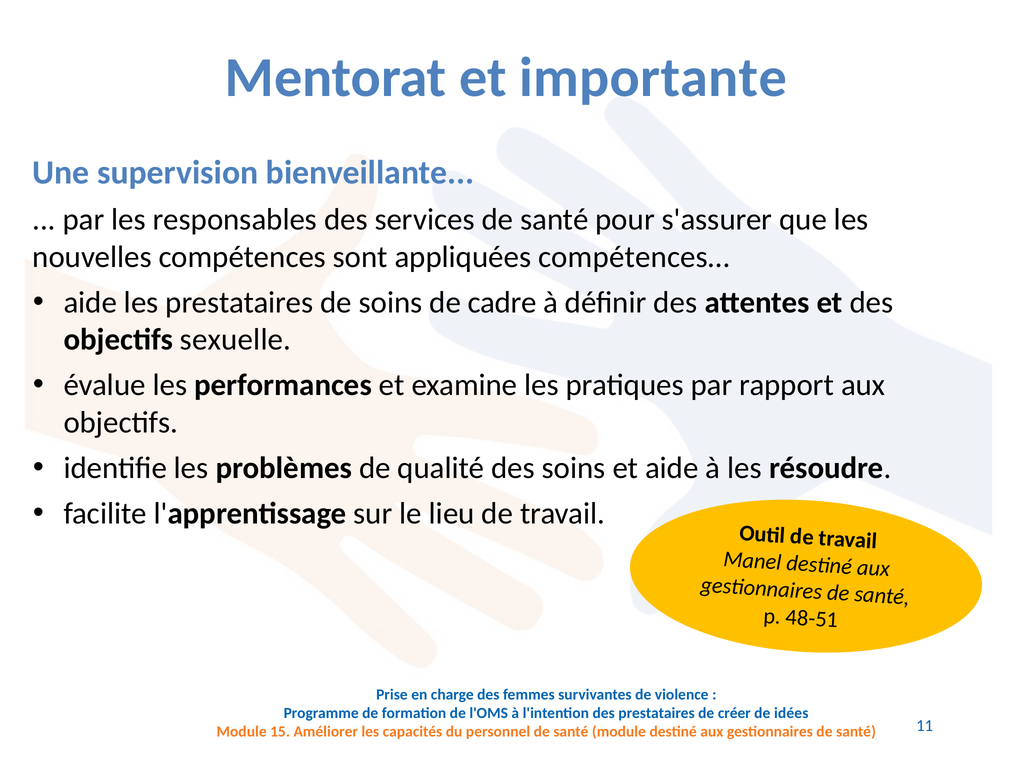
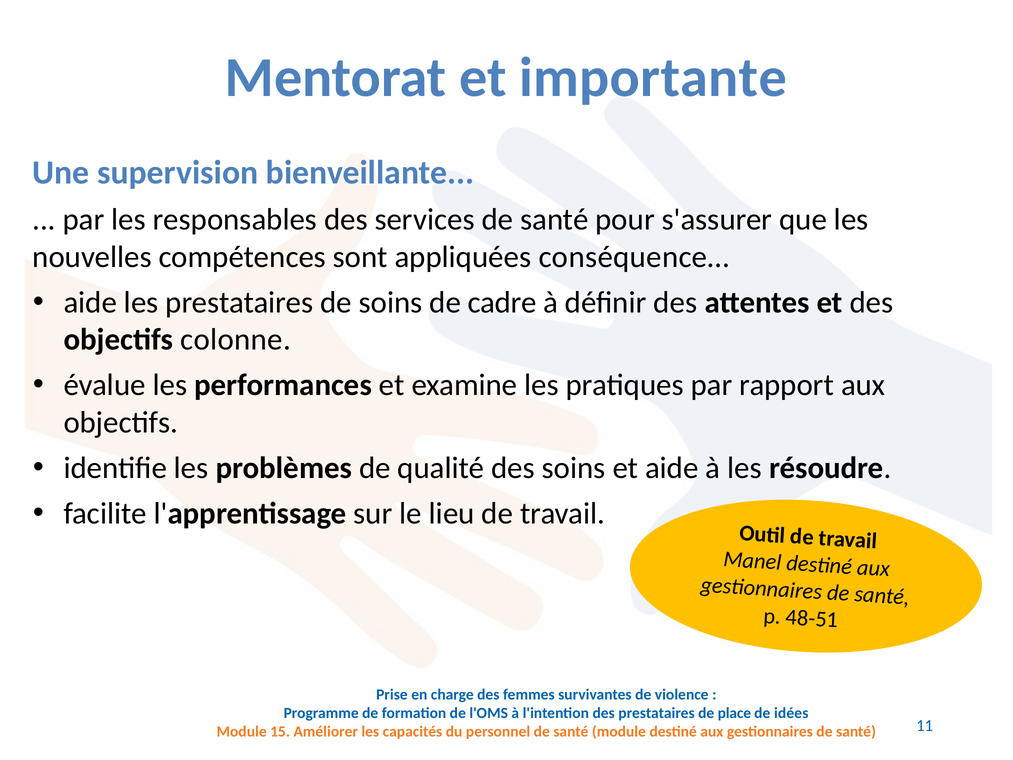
compétences…: compétences… -> conséquence… (634, 257)
sexuelle: sexuelle -> colonne (236, 340)
créer: créer -> place (734, 713)
